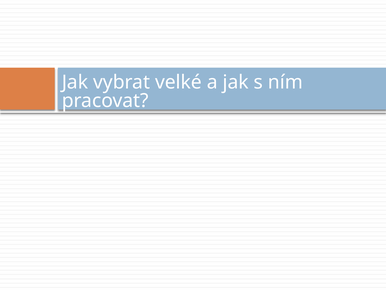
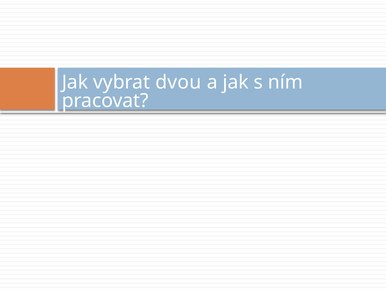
velké: velké -> dvou (178, 82)
